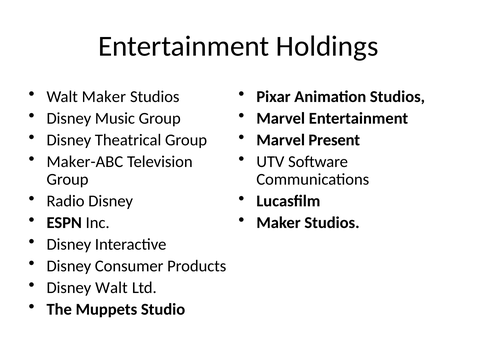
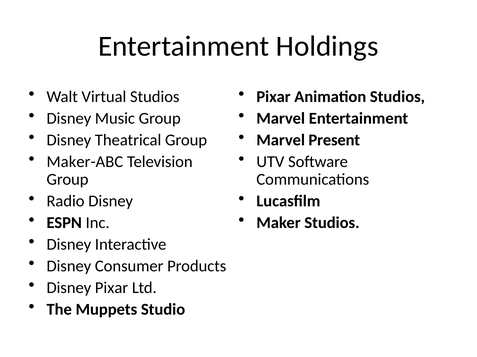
Walt Maker: Maker -> Virtual (104, 97)
Disney Walt: Walt -> Pixar (112, 288)
